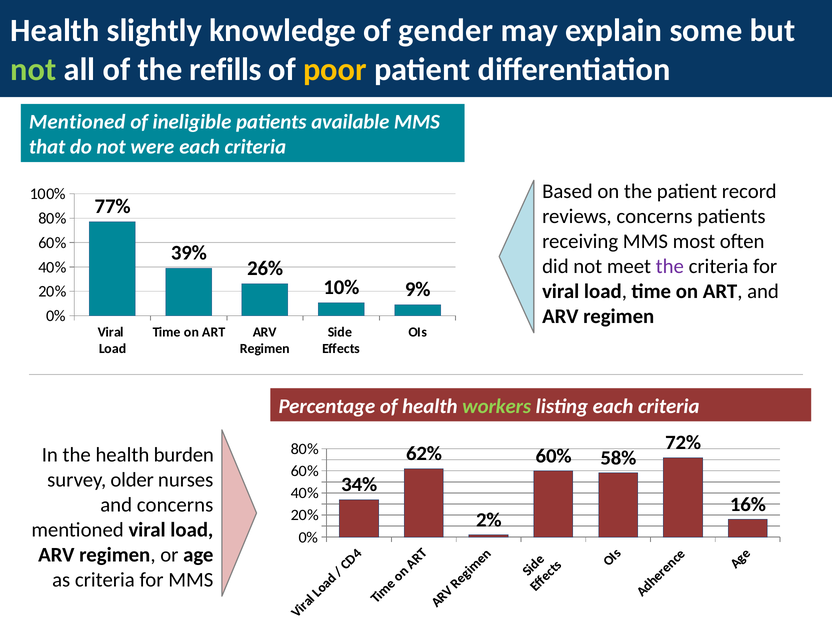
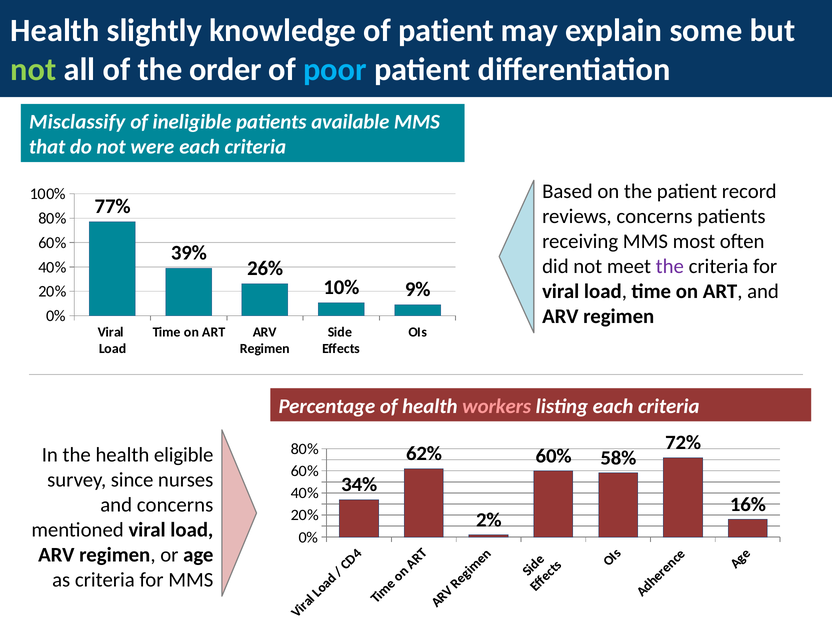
of gender: gender -> patient (446, 31)
refills: refills -> order (225, 70)
poor colour: yellow -> light blue (335, 70)
Mentioned: Mentioned -> Misclassify (77, 122)
workers colour: light green -> pink (497, 406)
burden: burden -> eligible (184, 455)
older: older -> since (132, 480)
